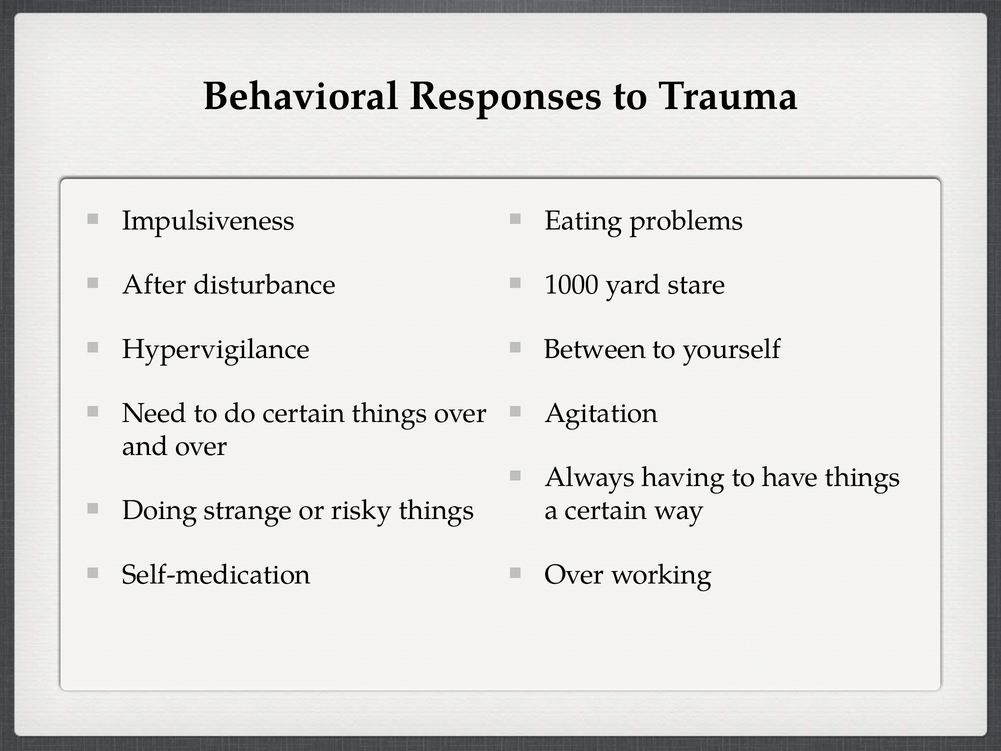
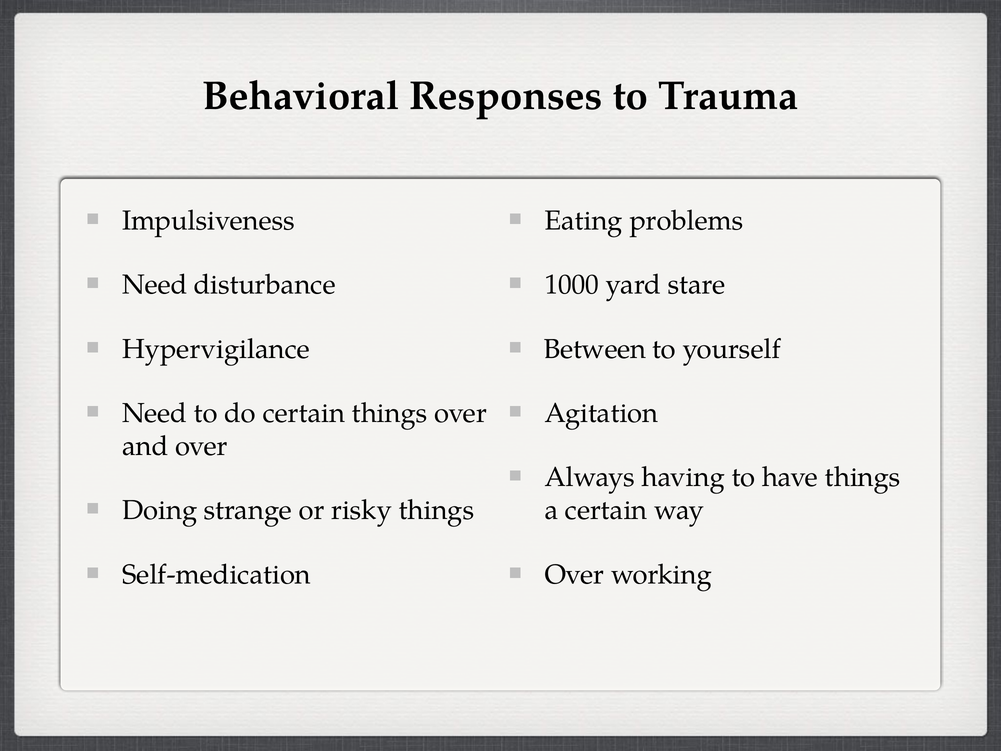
After: After -> Need (155, 285)
